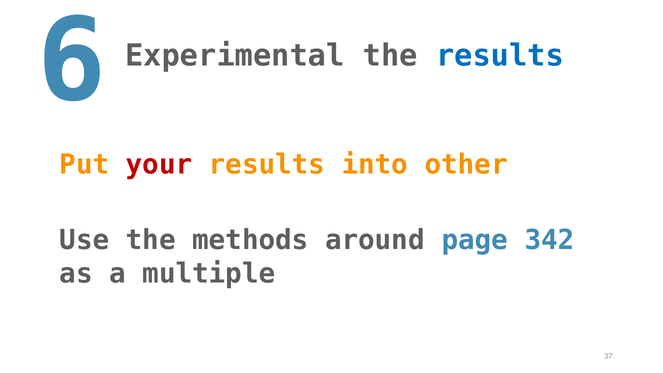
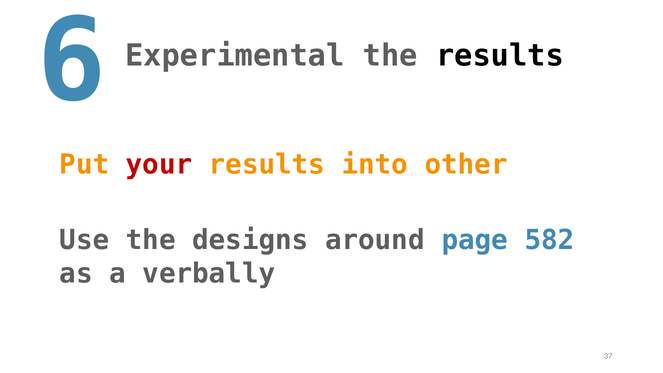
results colour: blue -> black (500, 56)
methods: methods -> designs (250, 240)
342: 342 -> 582 (549, 240)
multiple: multiple -> verbally (209, 273)
